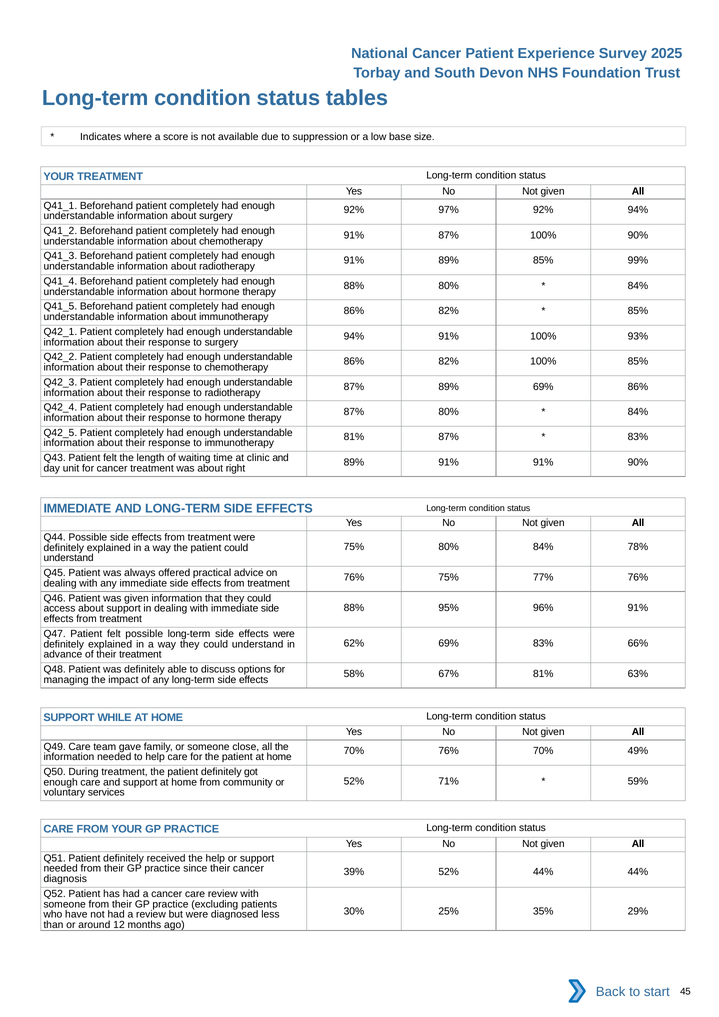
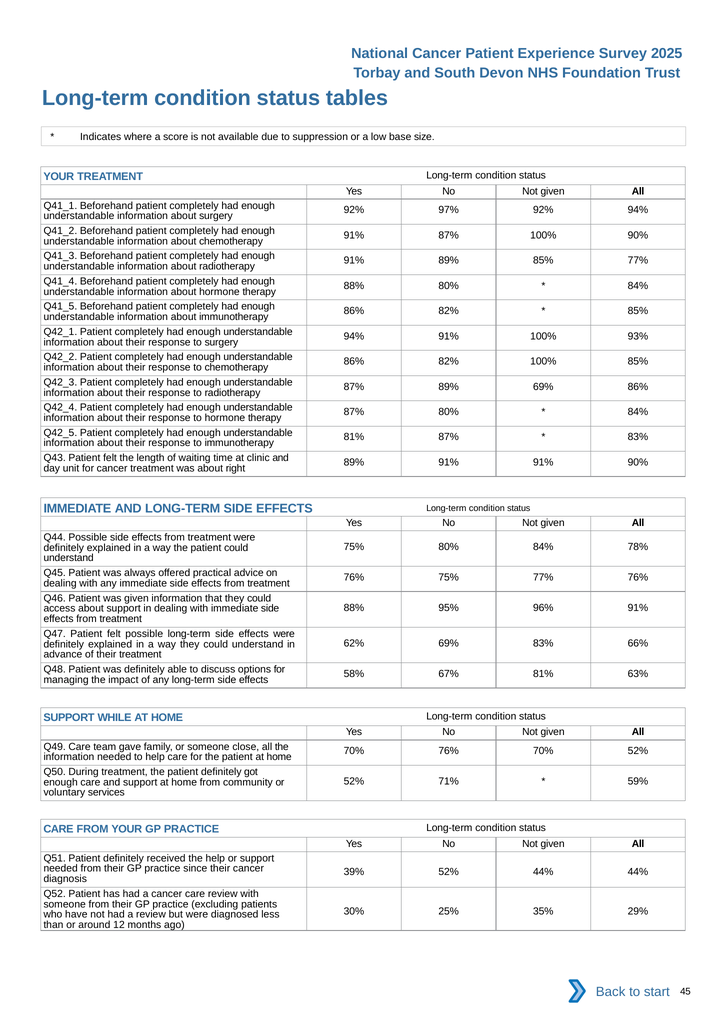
85% 99%: 99% -> 77% (638, 261)
70% 49%: 49% -> 52% (638, 751)
